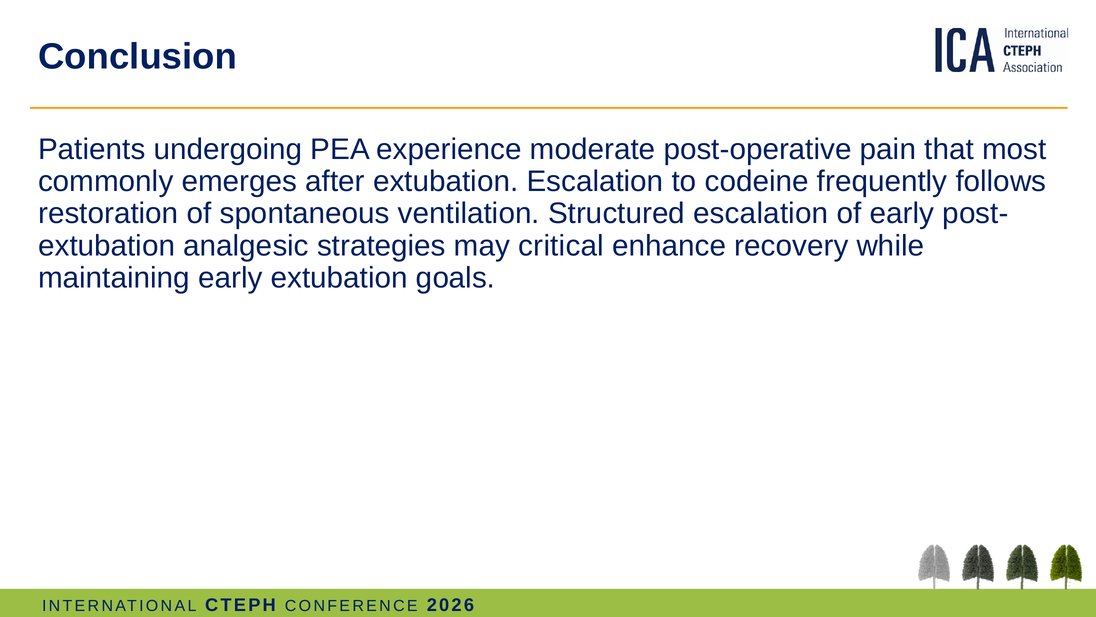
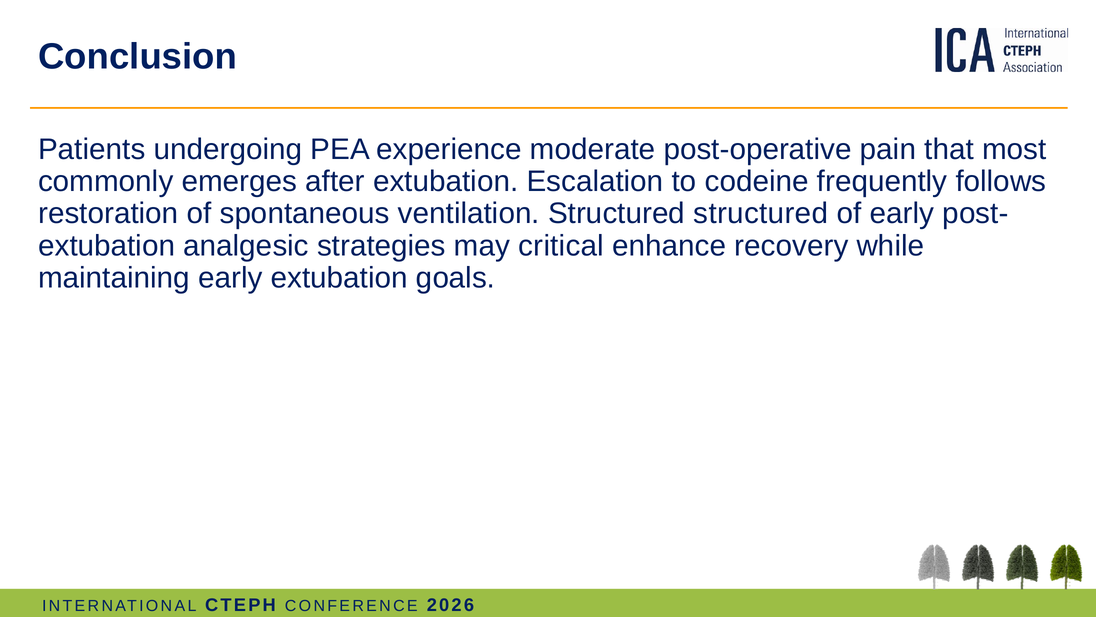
Structured escalation: escalation -> structured (761, 213)
